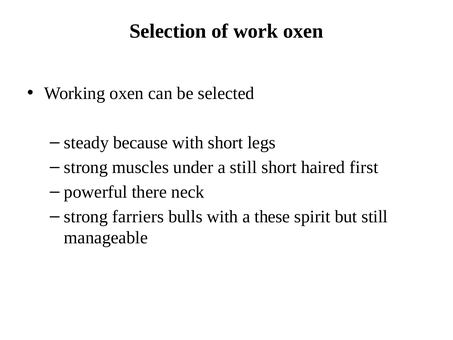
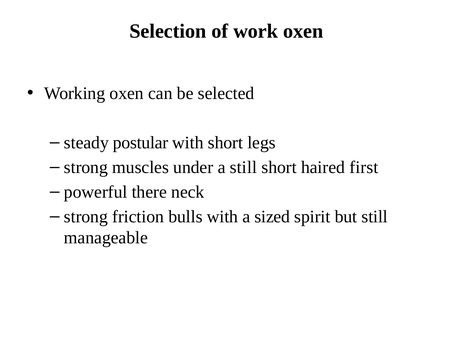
because: because -> postular (141, 143)
farriers: farriers -> friction (138, 216)
these: these -> sized (272, 216)
